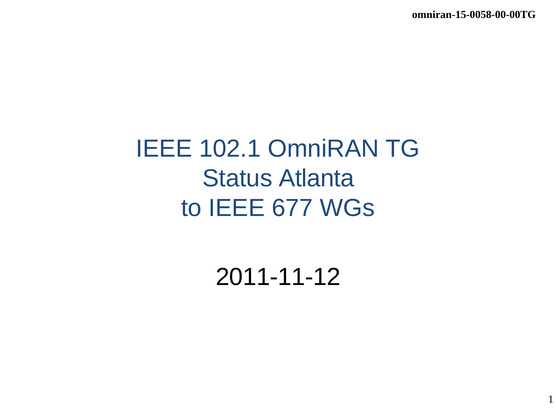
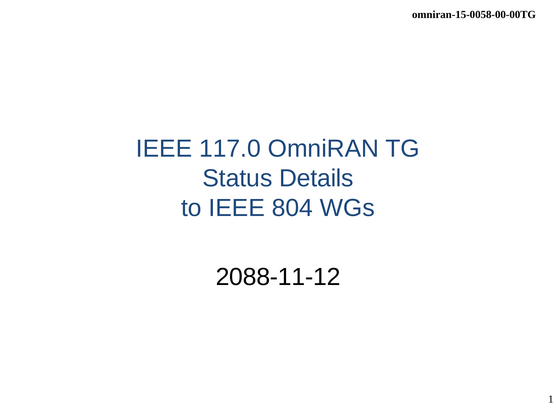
102.1: 102.1 -> 117.0 (230, 149)
Atlanta: Atlanta -> Details (316, 178)
677: 677 -> 804 (292, 208)
2011-11-12: 2011-11-12 -> 2088-11-12 (278, 277)
